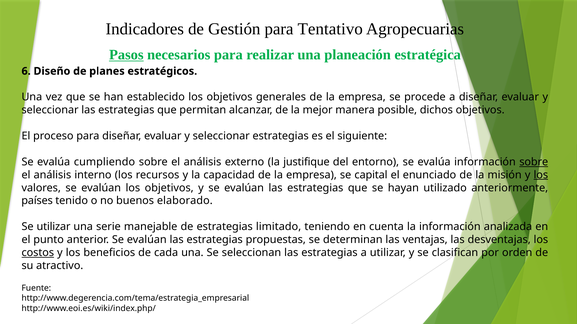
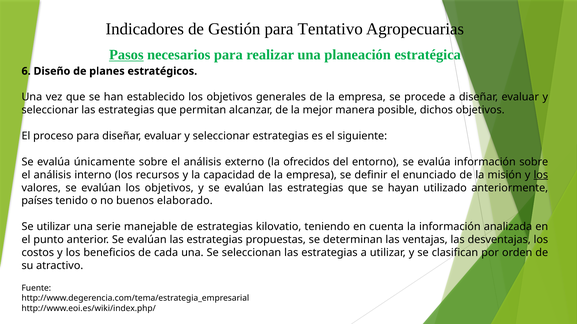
cumpliendo: cumpliendo -> únicamente (104, 162)
justifique: justifique -> ofrecidos (306, 162)
sobre underline: present -> none (534, 162)
capital: capital -> definir (371, 175)
limitado: limitado -> kilovatio (279, 227)
costos underline: present -> none (38, 253)
